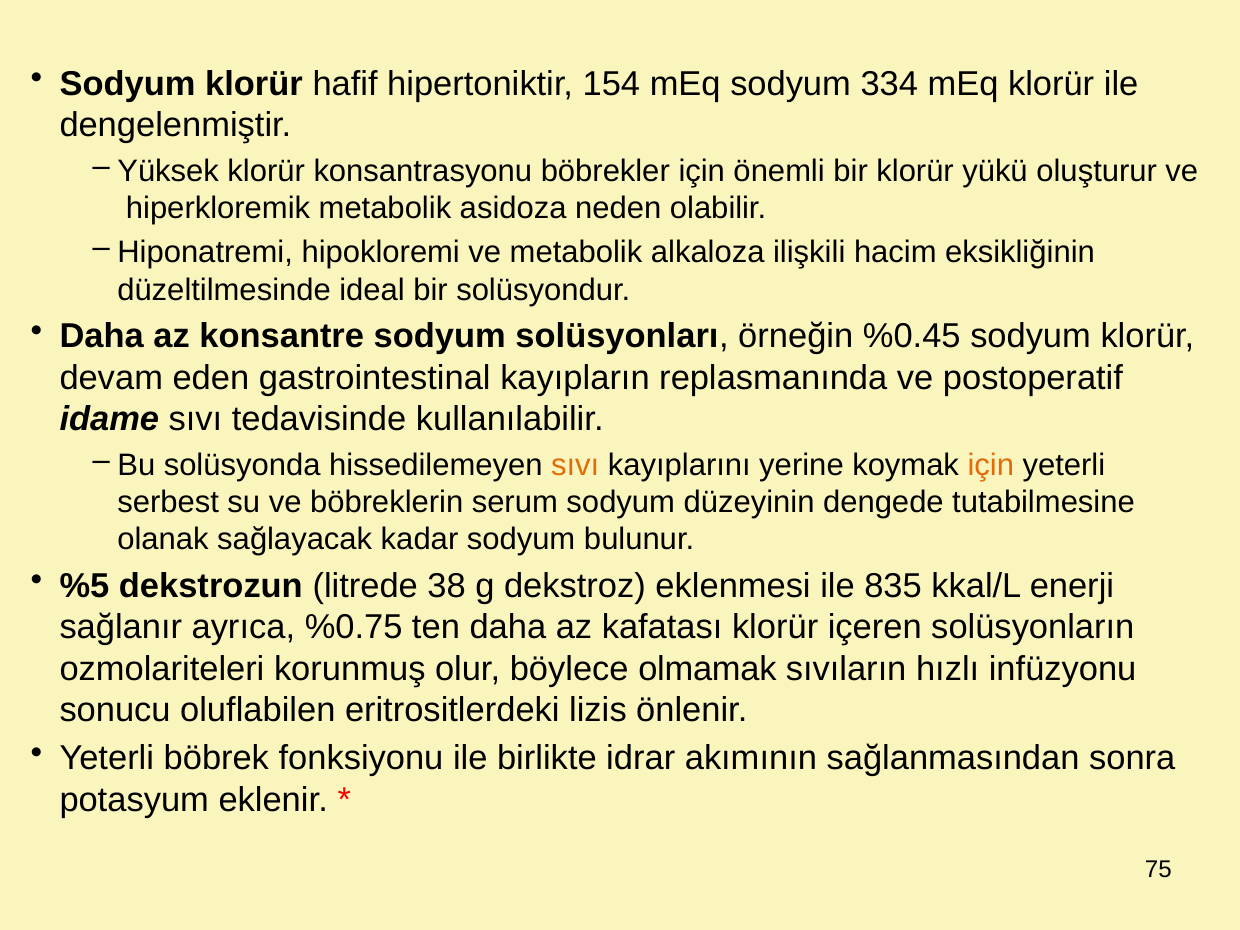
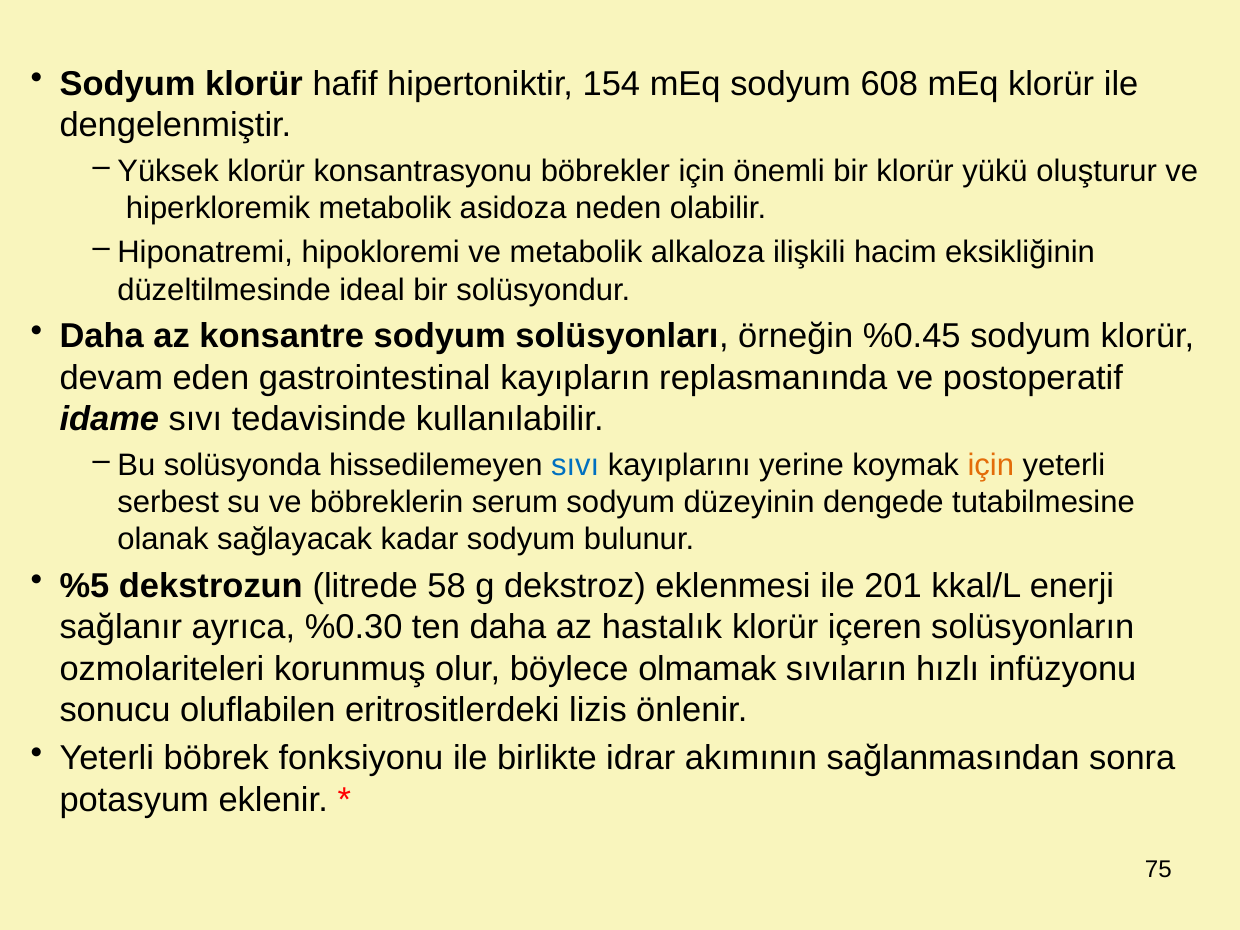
334: 334 -> 608 (889, 84)
sıvı colour: orange -> blue (575, 465)
38: 38 -> 58 (447, 586)
835: 835 -> 201 (893, 586)
%0.75: %0.75 -> %0.30 (354, 627)
kafatası: kafatası -> hastalık (662, 627)
